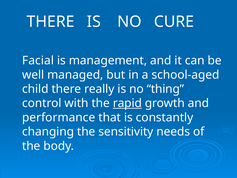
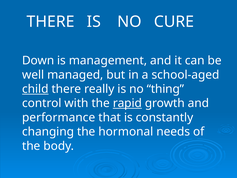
Facial: Facial -> Down (38, 60)
child underline: none -> present (35, 89)
sensitivity: sensitivity -> hormonal (126, 132)
